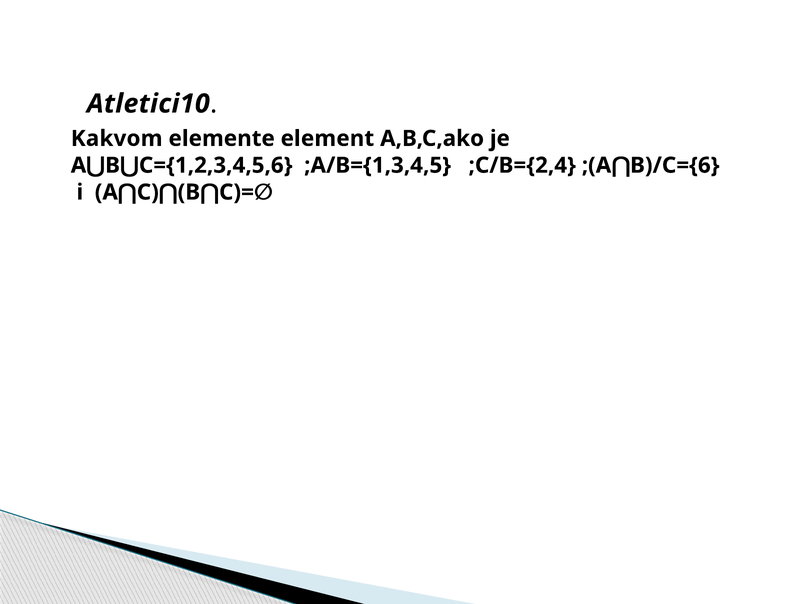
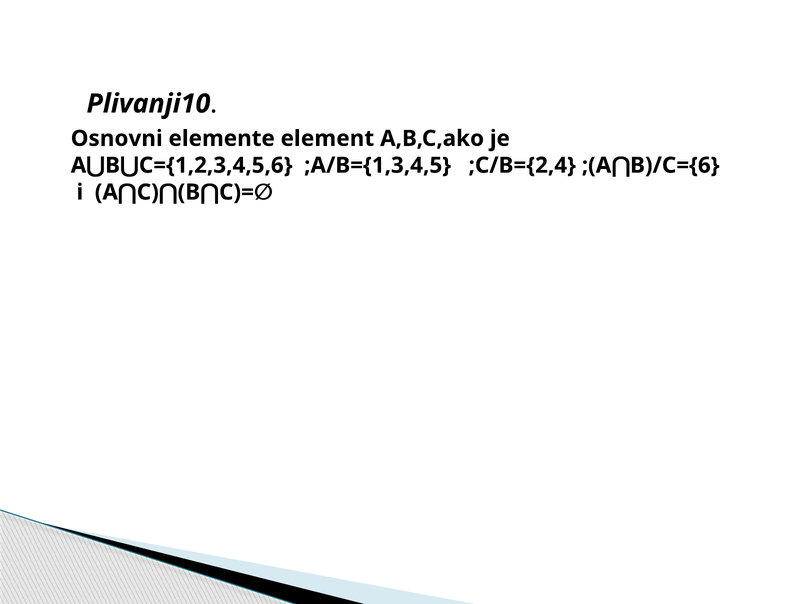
Atletici10: Atletici10 -> Plivanji10 (148, 104)
Kakvom: Kakvom -> Osnovni (117, 138)
